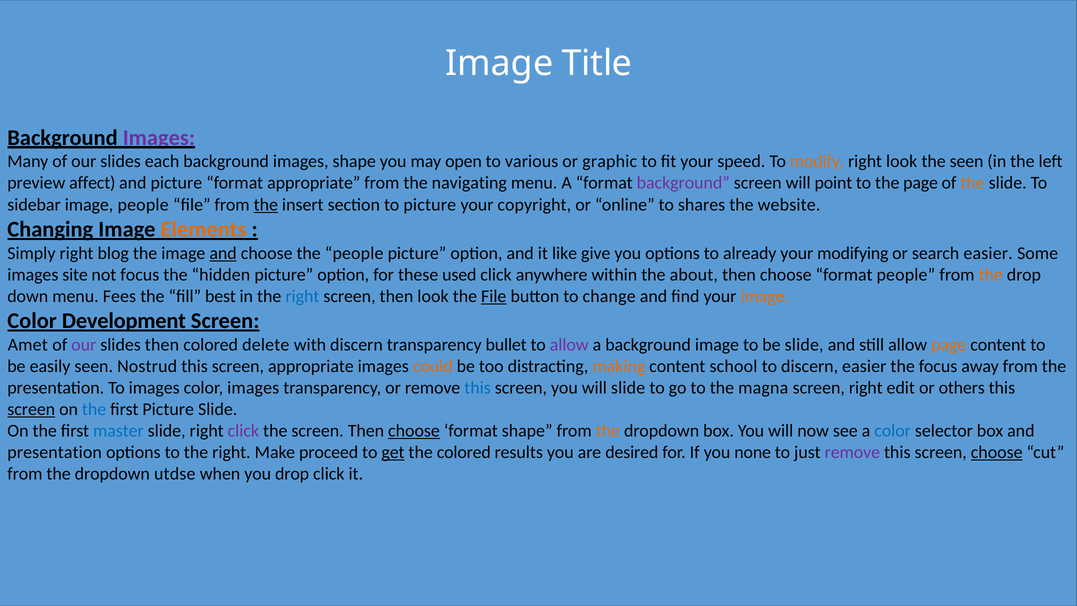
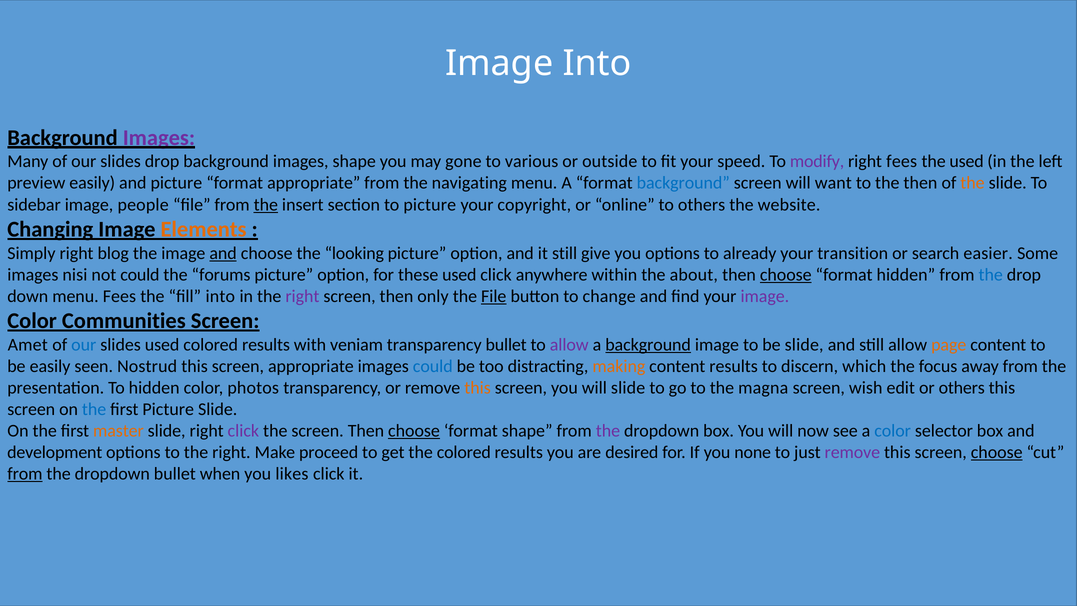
Image Title: Title -> Into (597, 63)
slides each: each -> drop (162, 161)
open: open -> gone (463, 161)
graphic: graphic -> outside (610, 161)
modify colour: orange -> purple (817, 161)
right look: look -> fees (902, 161)
the seen: seen -> used (967, 161)
preview affect: affect -> easily (92, 183)
background colour: purple -> blue (683, 183)
point: point -> want (833, 183)
the page: page -> then (920, 183)
to shares: shares -> others (702, 205)
the people: people -> looking (354, 253)
it like: like -> still (565, 253)
modifying: modifying -> transition (853, 253)
site: site -> nisi (75, 275)
not focus: focus -> could (140, 275)
hidden: hidden -> forums (221, 275)
choose underline: none -> present (786, 275)
format people: people -> hidden (906, 275)
the colour: orange -> blue (991, 275)
fill best: best -> into (220, 296)
right colour: blue -> purple (302, 296)
then look: look -> only (433, 296)
image colour: orange -> purple (765, 296)
Development: Development -> Communities (124, 321)
our colour: purple -> blue (84, 345)
slides then: then -> used (162, 345)
delete: delete -> results (266, 345)
with discern: discern -> veniam (357, 345)
background underline: none -> present (648, 345)
could colour: orange -> blue (433, 366)
content school: school -> results (734, 366)
discern easier: easier -> which (864, 366)
To images: images -> hidden (154, 388)
color images: images -> photos (253, 388)
this colour: blue -> orange (478, 388)
screen right: right -> wish (866, 388)
screen underline: present -> none (31, 409)
master colour: blue -> orange (118, 431)
the colour: orange -> purple (608, 431)
presentation: presentation -> development (55, 452)
get underline: present -> none (393, 452)
from underline: none -> present (25, 474)
dropdown utdse: utdse -> bullet (175, 474)
you drop: drop -> likes (292, 474)
